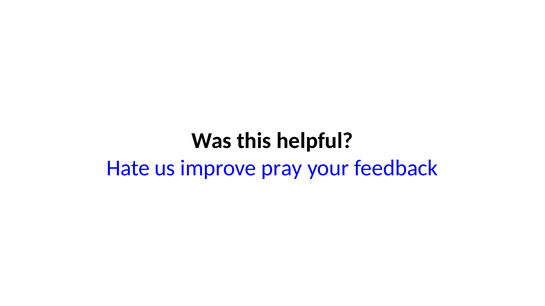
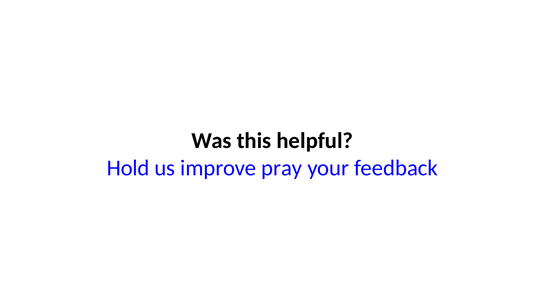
Hate: Hate -> Hold (128, 168)
